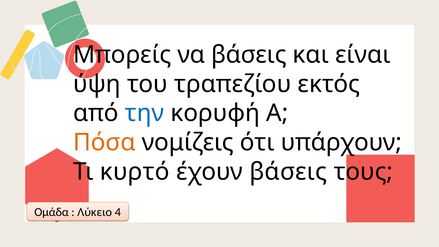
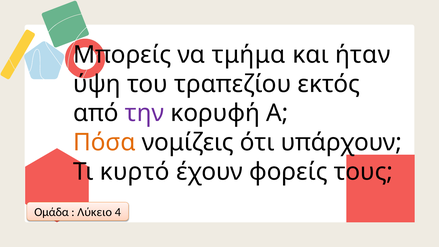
να βάσεις: βάσεις -> τμήμα (249, 55)
είναι: είναι -> ήταν (363, 55)
την colour: blue -> purple (144, 113)
έχουν βάσεις: βάσεις -> φορείς (288, 172)
